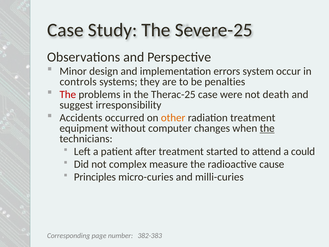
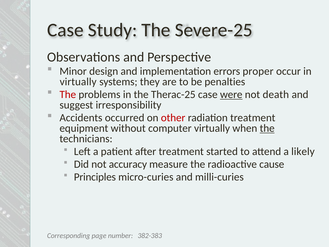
system: system -> proper (258, 71)
controls: controls -> virtually (78, 82)
were underline: none -> present (231, 94)
other colour: orange -> red (173, 118)
computer changes: changes -> virtually (212, 128)
could: could -> likely (303, 151)
complex: complex -> accuracy (128, 164)
